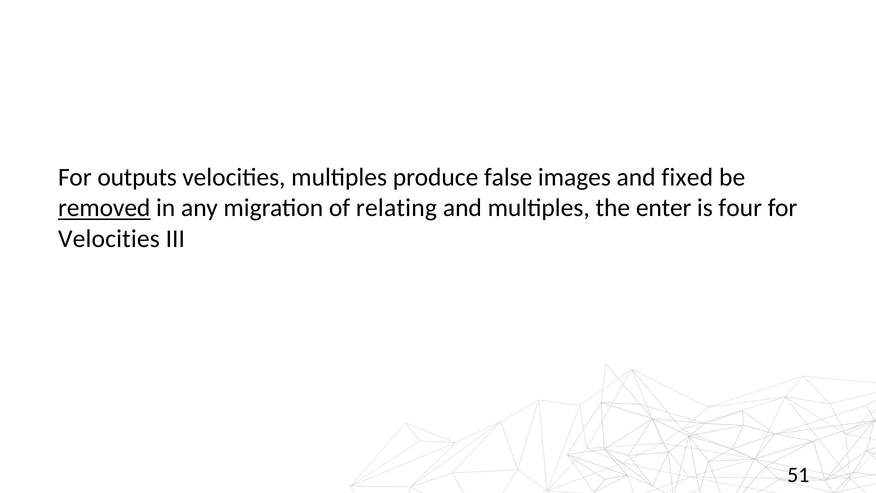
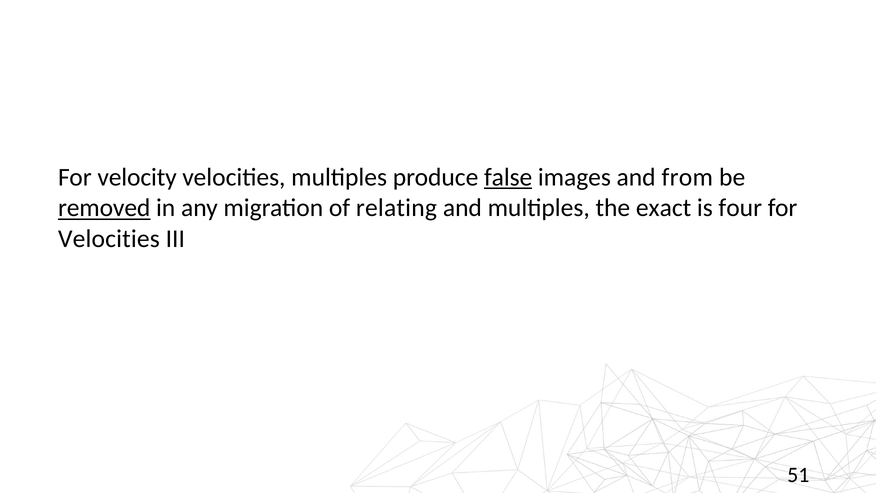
outputs: outputs -> velocity (137, 177)
false underline: none -> present (508, 177)
fixed: fixed -> from (687, 177)
enter: enter -> exact (664, 208)
